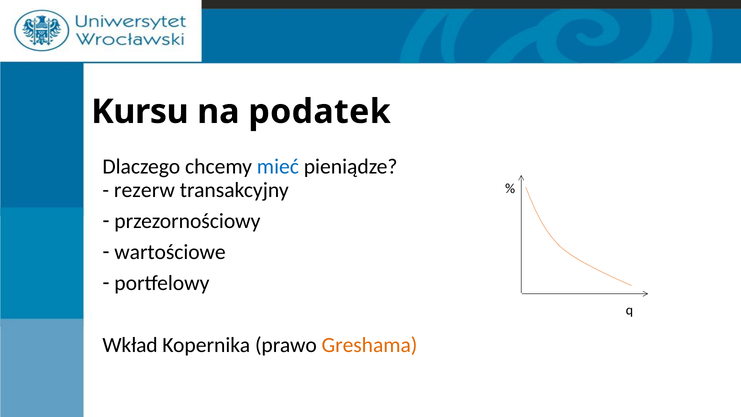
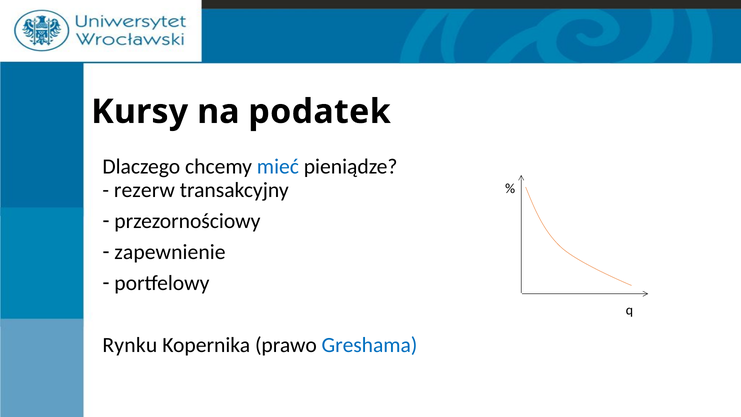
Kursu: Kursu -> Kursy (140, 112)
wartościowe: wartościowe -> zapewnienie (170, 252)
Wkład: Wkład -> Rynku (130, 345)
Greshama colour: orange -> blue (369, 345)
